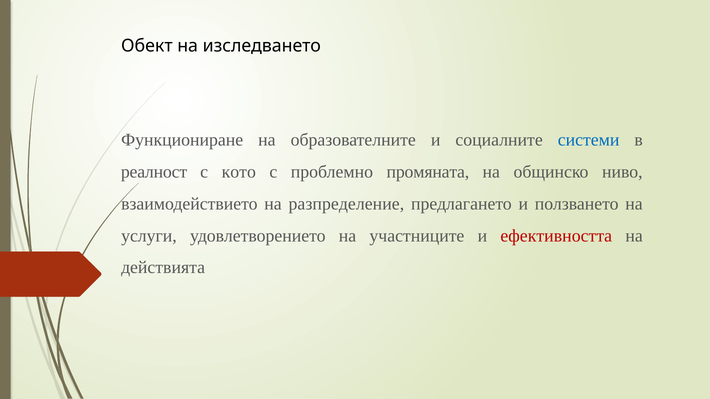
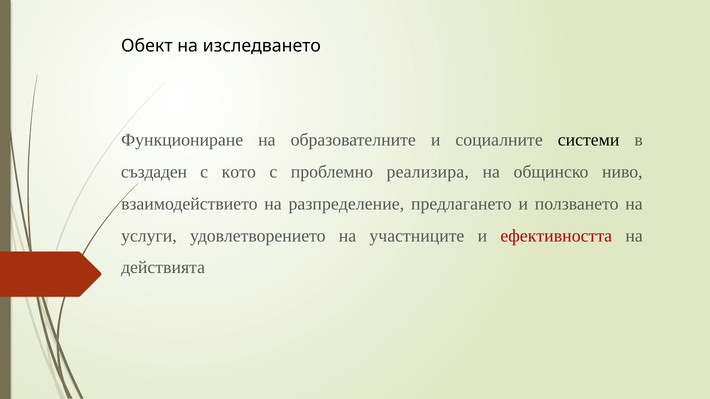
системи colour: blue -> black (589, 140)
реалност: реалност -> създаден (154, 172)
промяната: промяната -> реализира (428, 172)
